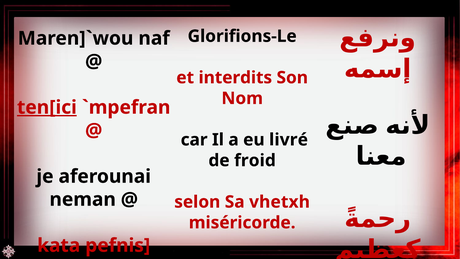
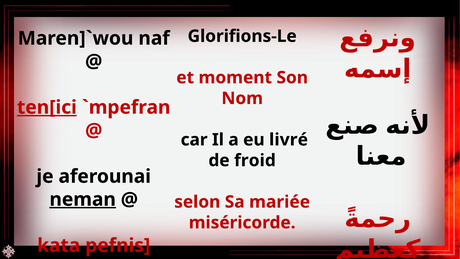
interdits: interdits -> moment (235, 78)
neman underline: none -> present (83, 199)
vhetxh: vhetxh -> mariée (280, 202)
